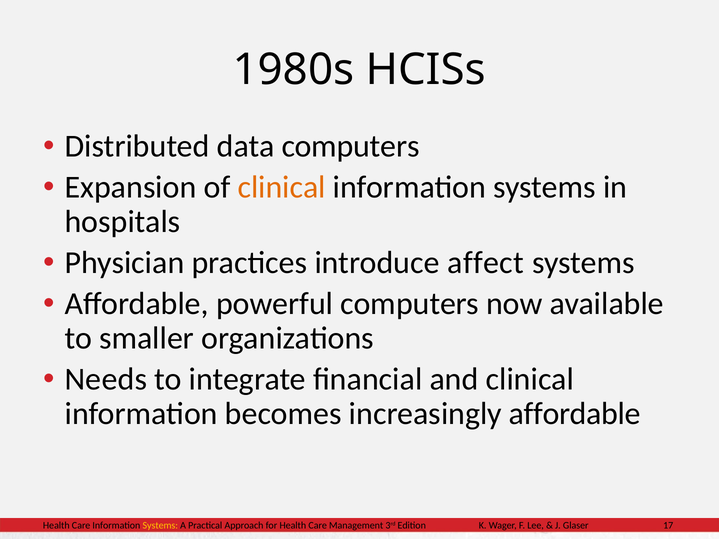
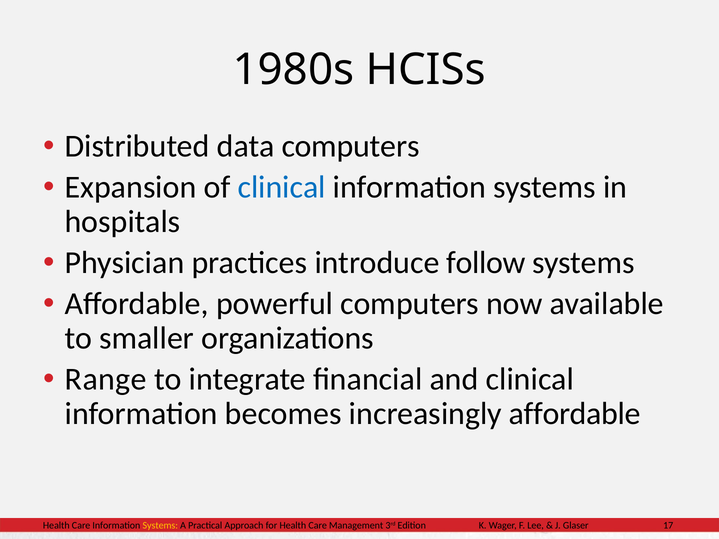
clinical colour: orange -> blue (282, 187)
affect: affect -> follow (486, 263)
Needs: Needs -> Range (106, 379)
